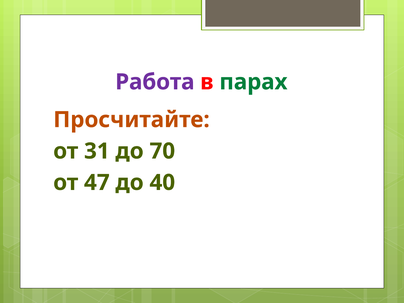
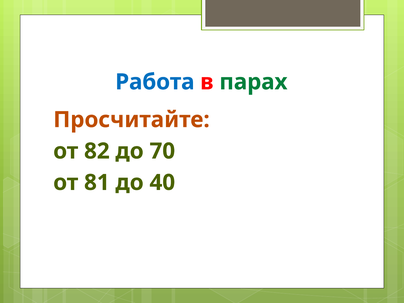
Работа colour: purple -> blue (155, 82)
31: 31 -> 82 (97, 151)
47: 47 -> 81 (97, 183)
